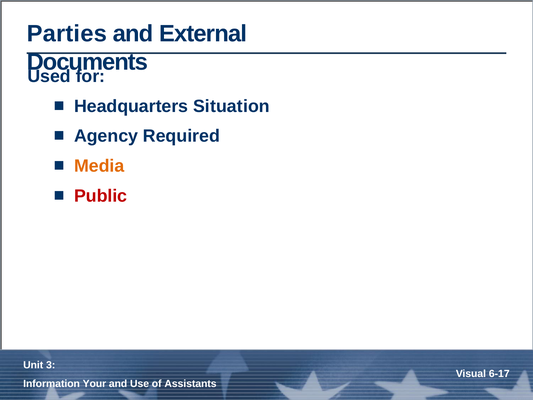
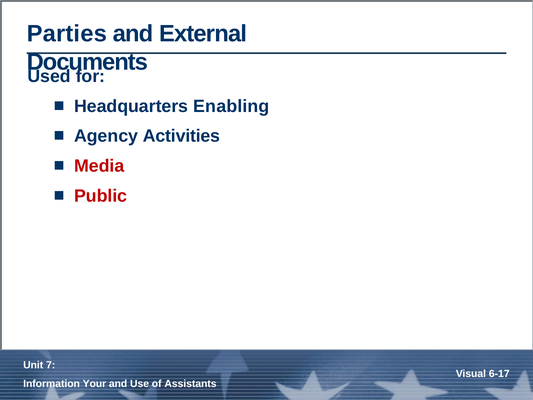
Situation: Situation -> Enabling (231, 106)
Required: Required -> Activities (182, 136)
Media colour: orange -> red (99, 166)
3: 3 -> 7 (51, 365)
